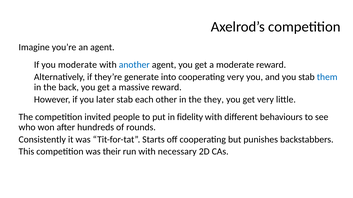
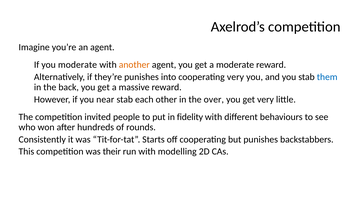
another colour: blue -> orange (134, 65)
they’re generate: generate -> punishes (141, 77)
later: later -> near (105, 100)
they: they -> over (214, 100)
necessary: necessary -> modelling (177, 152)
